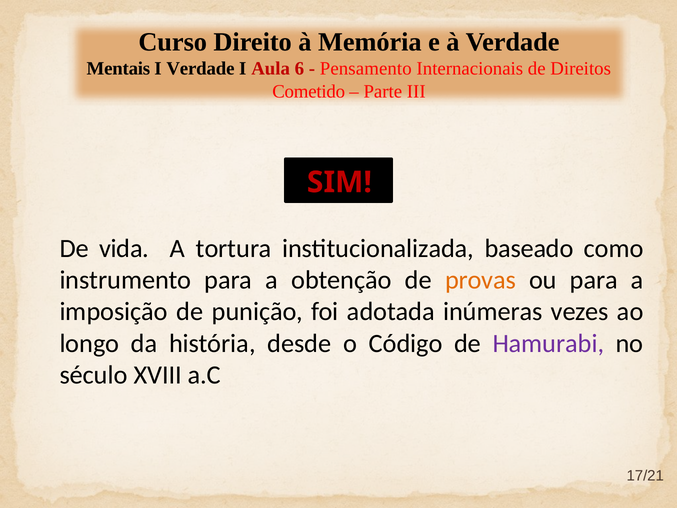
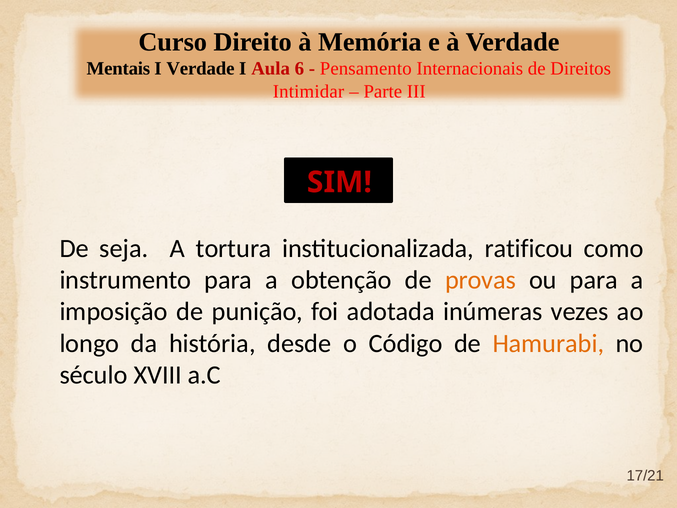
Cometido: Cometido -> Intimidar (308, 91)
vida: vida -> seja (124, 248)
baseado: baseado -> ratificou (529, 248)
Hamurabi colour: purple -> orange (548, 343)
